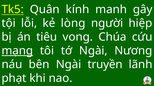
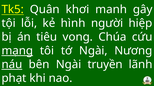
kính: kính -> khơi (77, 9)
lòng: lòng -> hình (73, 23)
náu underline: none -> present (12, 65)
